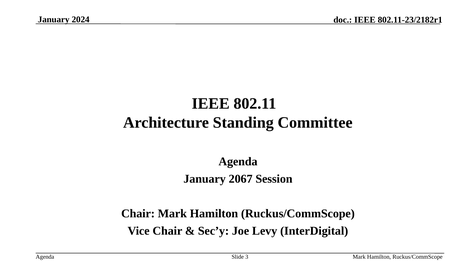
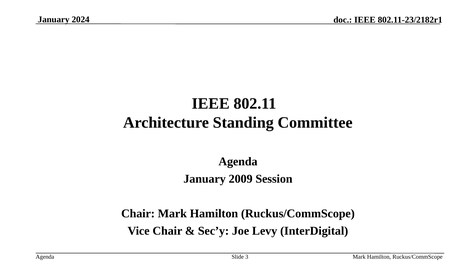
2067: 2067 -> 2009 (241, 179)
